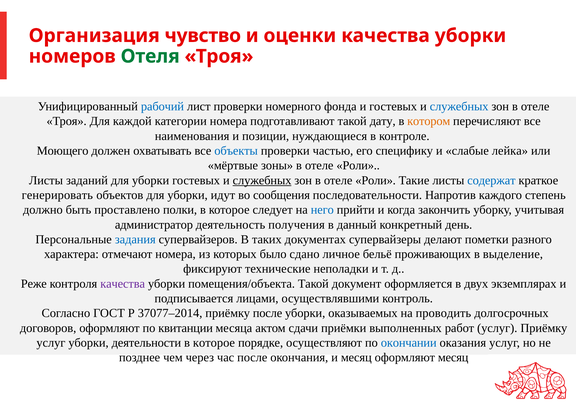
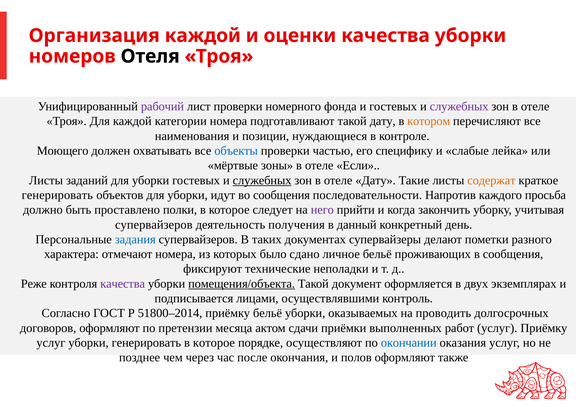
Организация чувство: чувство -> каждой (203, 36)
Отеля colour: green -> black (150, 56)
рабочий colour: blue -> purple (162, 107)
служебных colour: blue -> purple (459, 107)
зоны в отеле Роли: Роли -> Если (358, 166)
зон в отеле Роли: Роли -> Дату (376, 180)
содержат colour: blue -> orange (491, 180)
степень: степень -> просьба (545, 195)
него colour: blue -> purple (322, 210)
администратор: администратор -> супервайзеров (154, 225)
в выделение: выделение -> сообщения (513, 254)
помещения/объекта underline: none -> present (242, 284)
37077–2014: 37077–2014 -> 51800–2014 (170, 313)
приёмку после: после -> бельё (268, 313)
квитанции: квитанции -> претензии (185, 328)
уборки деятельности: деятельности -> генерировать (146, 343)
и месяц: месяц -> полов (356, 358)
оформляют месяц: месяц -> также (453, 358)
